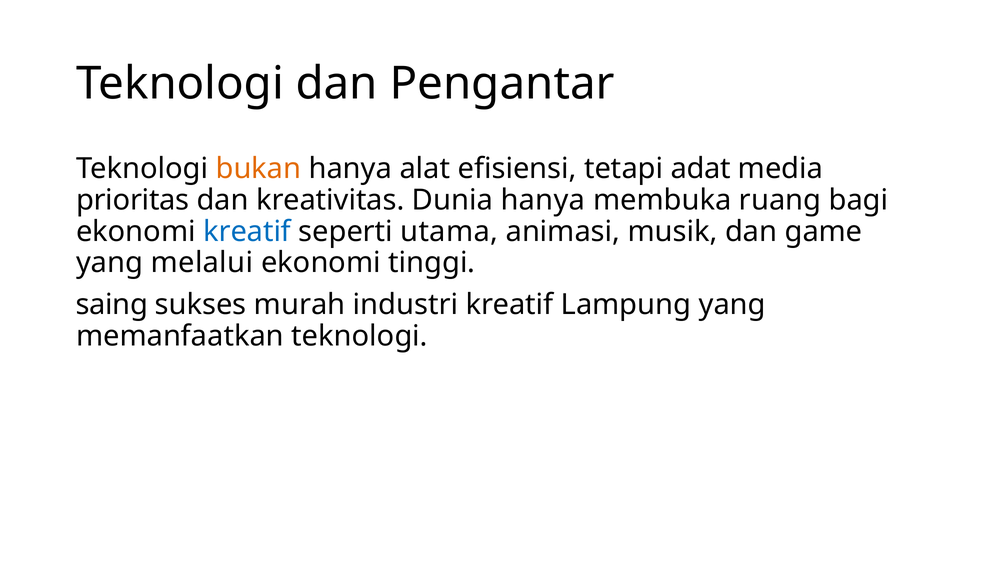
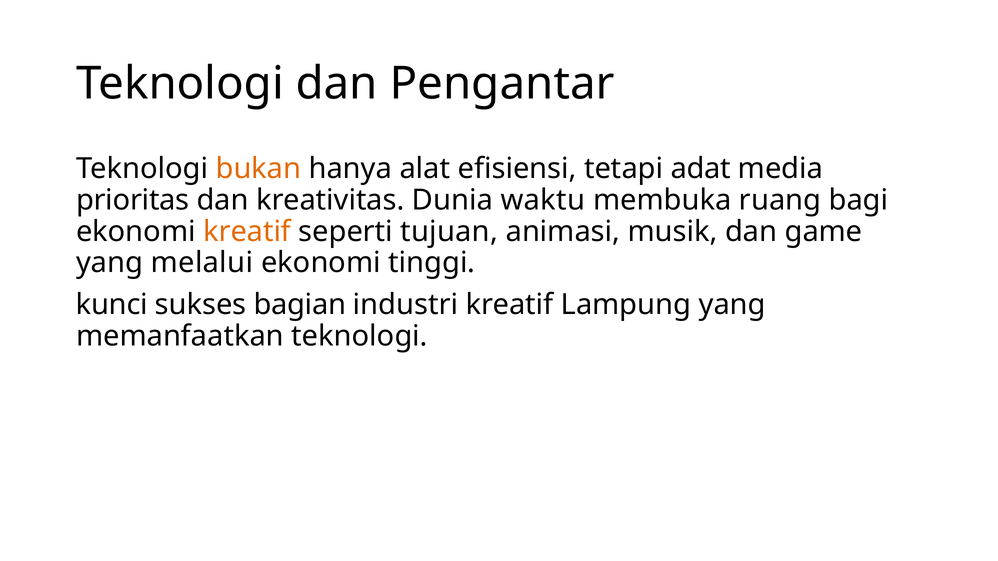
Dunia hanya: hanya -> waktu (543, 200)
kreatif colour: blue -> orange (247, 232)
utama: utama -> tujuan (449, 232)
saing: saing -> kunci (112, 305)
murah: murah -> bagian (300, 305)
